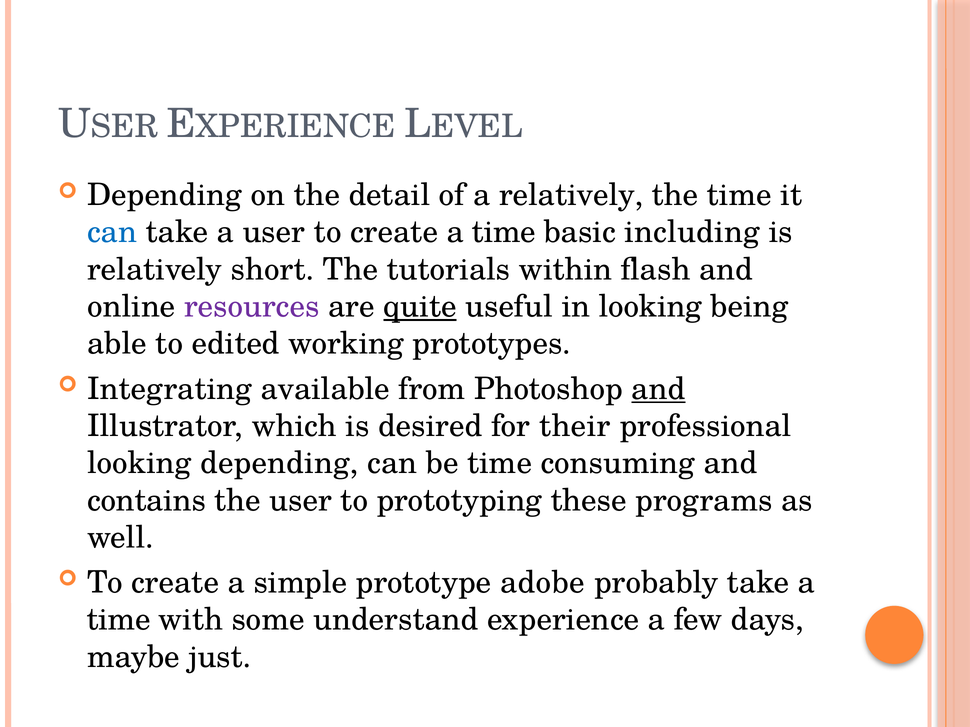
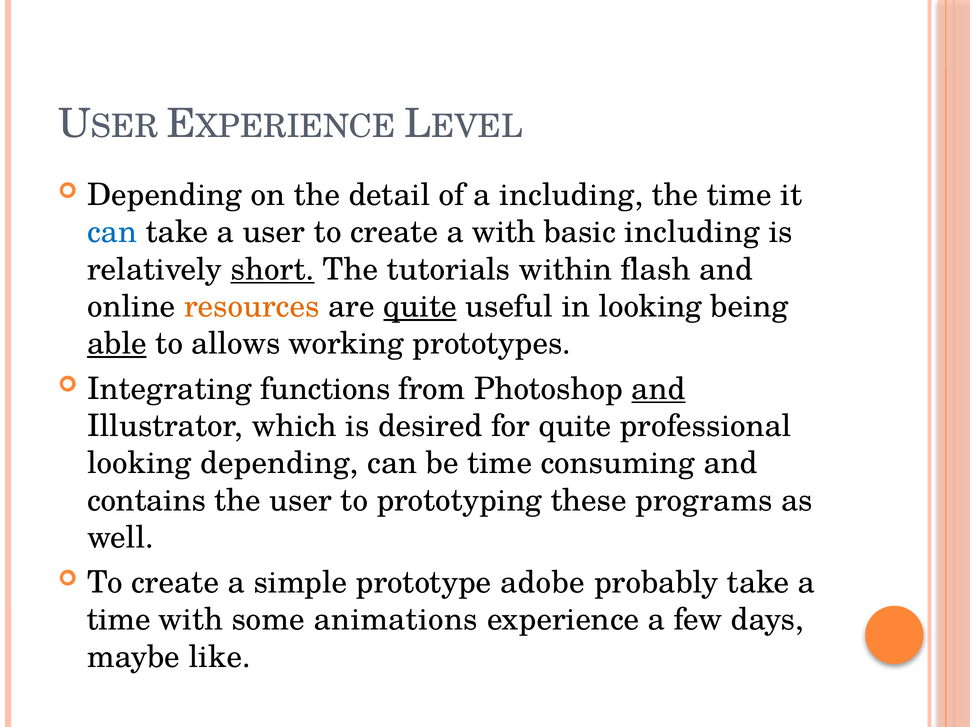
a relatively: relatively -> including (571, 195)
create a time: time -> with (504, 232)
short underline: none -> present (273, 270)
resources colour: purple -> orange (252, 307)
able underline: none -> present (117, 344)
edited: edited -> allows (236, 344)
available: available -> functions (325, 389)
for their: their -> quite (575, 426)
understand: understand -> animations (396, 620)
just: just -> like (220, 657)
